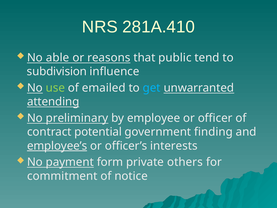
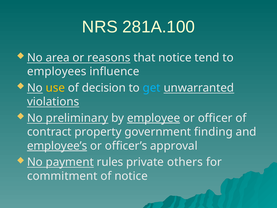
281A.410: 281A.410 -> 281A.100 (159, 27)
able: able -> area (58, 58)
that public: public -> notice (175, 58)
subdivision: subdivision -> employees (57, 71)
use colour: light green -> yellow (55, 88)
emailed: emailed -> decision (104, 88)
attending: attending -> violations (53, 102)
employee underline: none -> present (154, 118)
potential: potential -> property (98, 132)
interests: interests -> approval (174, 146)
form: form -> rules (110, 162)
